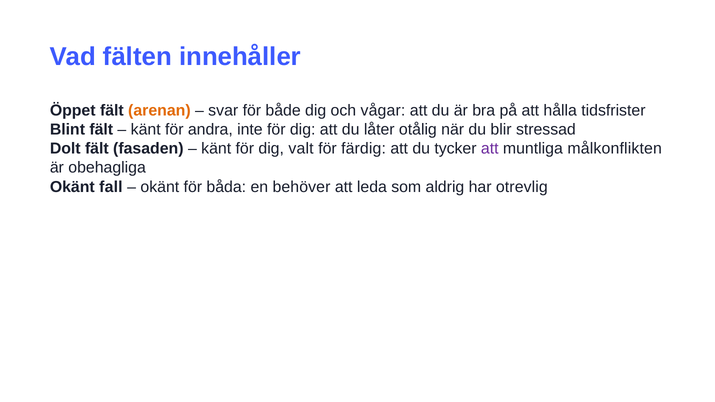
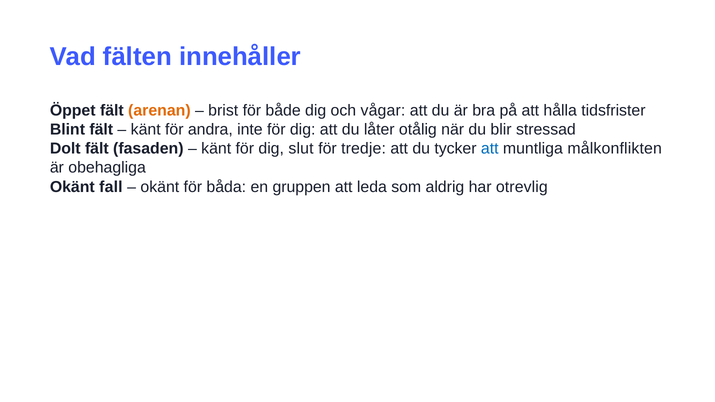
svar: svar -> brist (223, 111)
valt: valt -> slut (301, 149)
färdig: färdig -> tredje (364, 149)
att colour: purple -> blue (490, 149)
behöver: behöver -> gruppen (302, 187)
